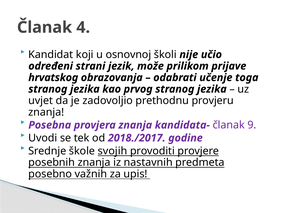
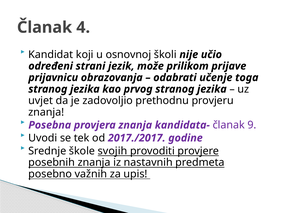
hrvatskog: hrvatskog -> prijavnicu (53, 78)
2018./2017: 2018./2017 -> 2017./2017 (137, 138)
